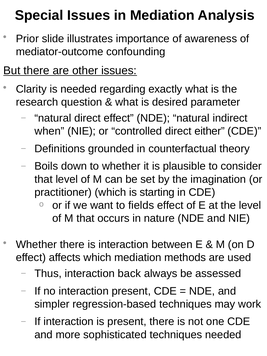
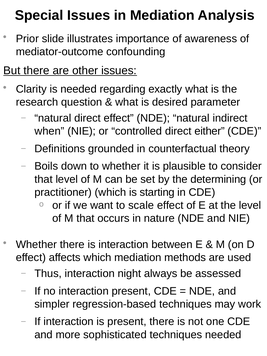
imagination: imagination -> determining (218, 179)
fields: fields -> scale (141, 205)
back: back -> night (129, 274)
